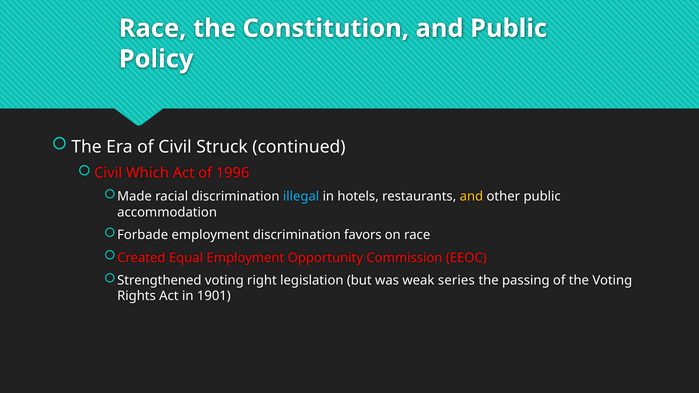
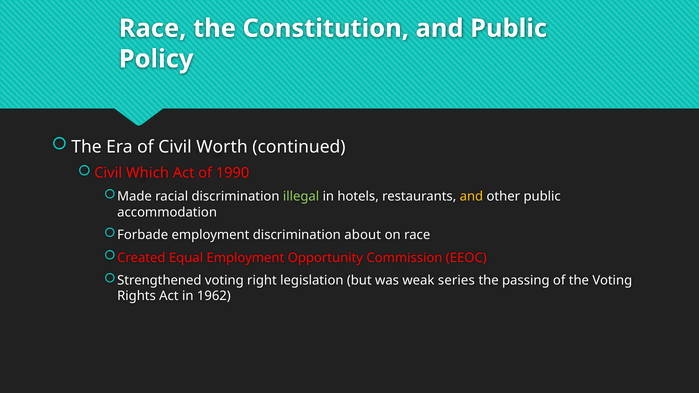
Struck: Struck -> Worth (222, 147)
1996: 1996 -> 1990 (233, 173)
illegal colour: light blue -> light green (301, 197)
favors: favors -> about (363, 235)
1901: 1901 -> 1962 (214, 296)
